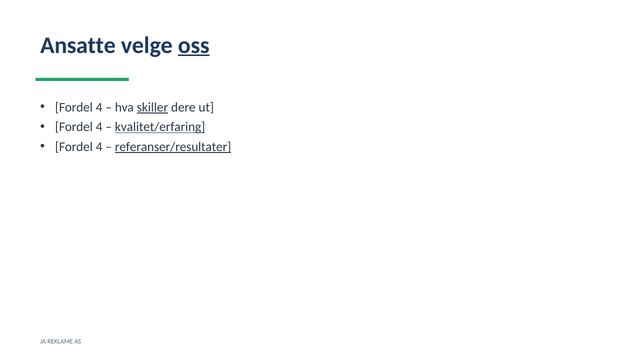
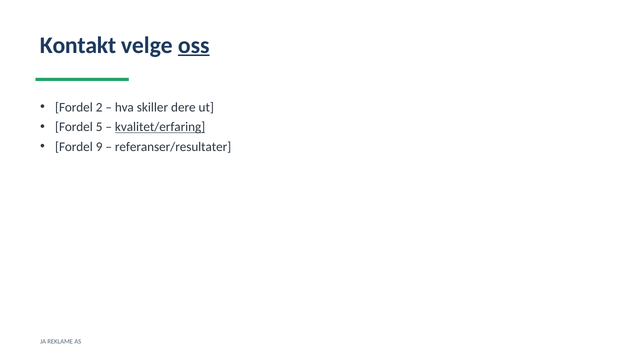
Ansatte: Ansatte -> Kontakt (78, 45)
4: 4 -> 2 (99, 107)
skiller underline: present -> none (152, 107)
4: 4 -> 5 (99, 127)
4: 4 -> 9 (99, 147)
referanser/resultater underline: present -> none (173, 147)
